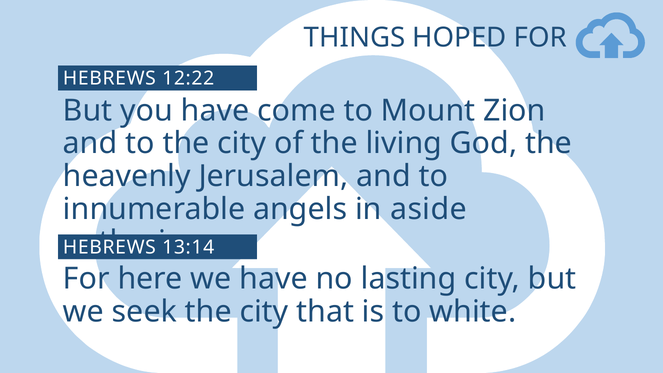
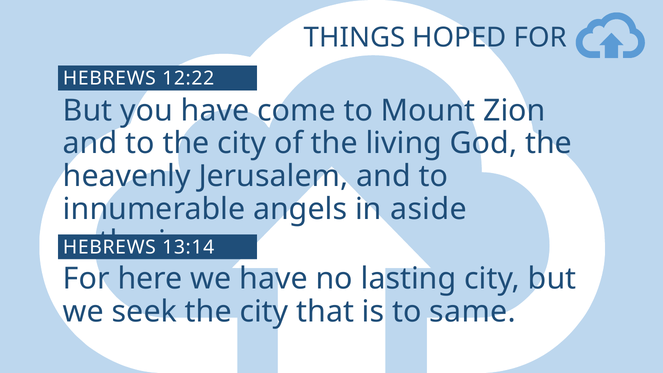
white: white -> same (473, 312)
